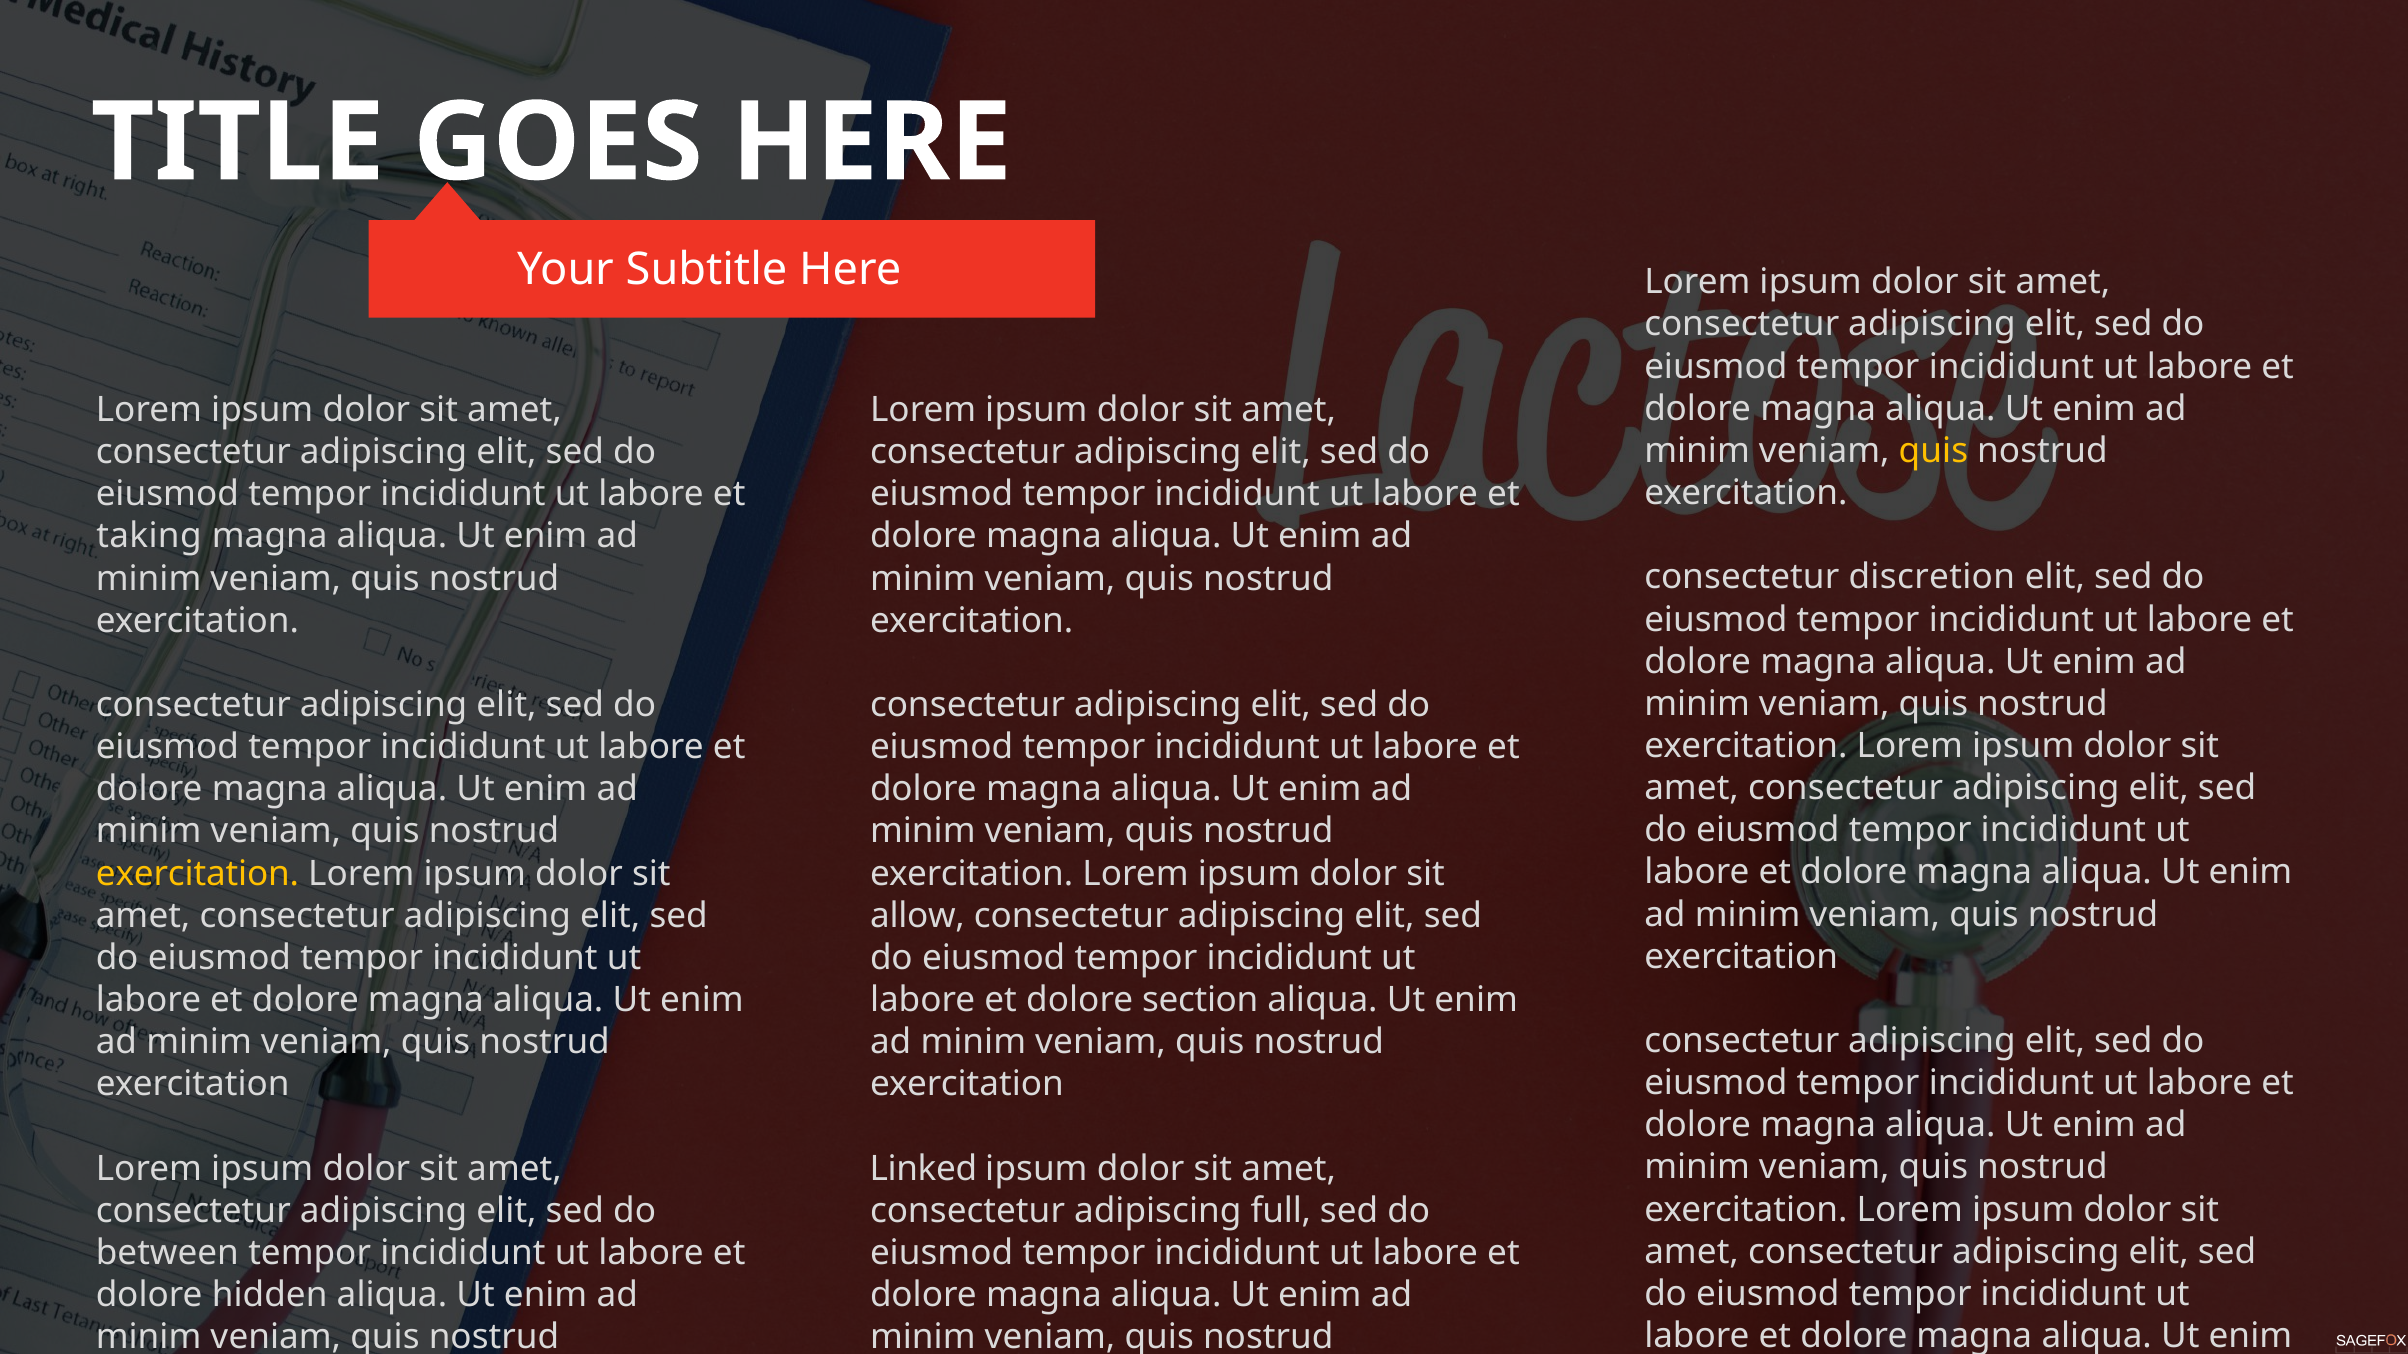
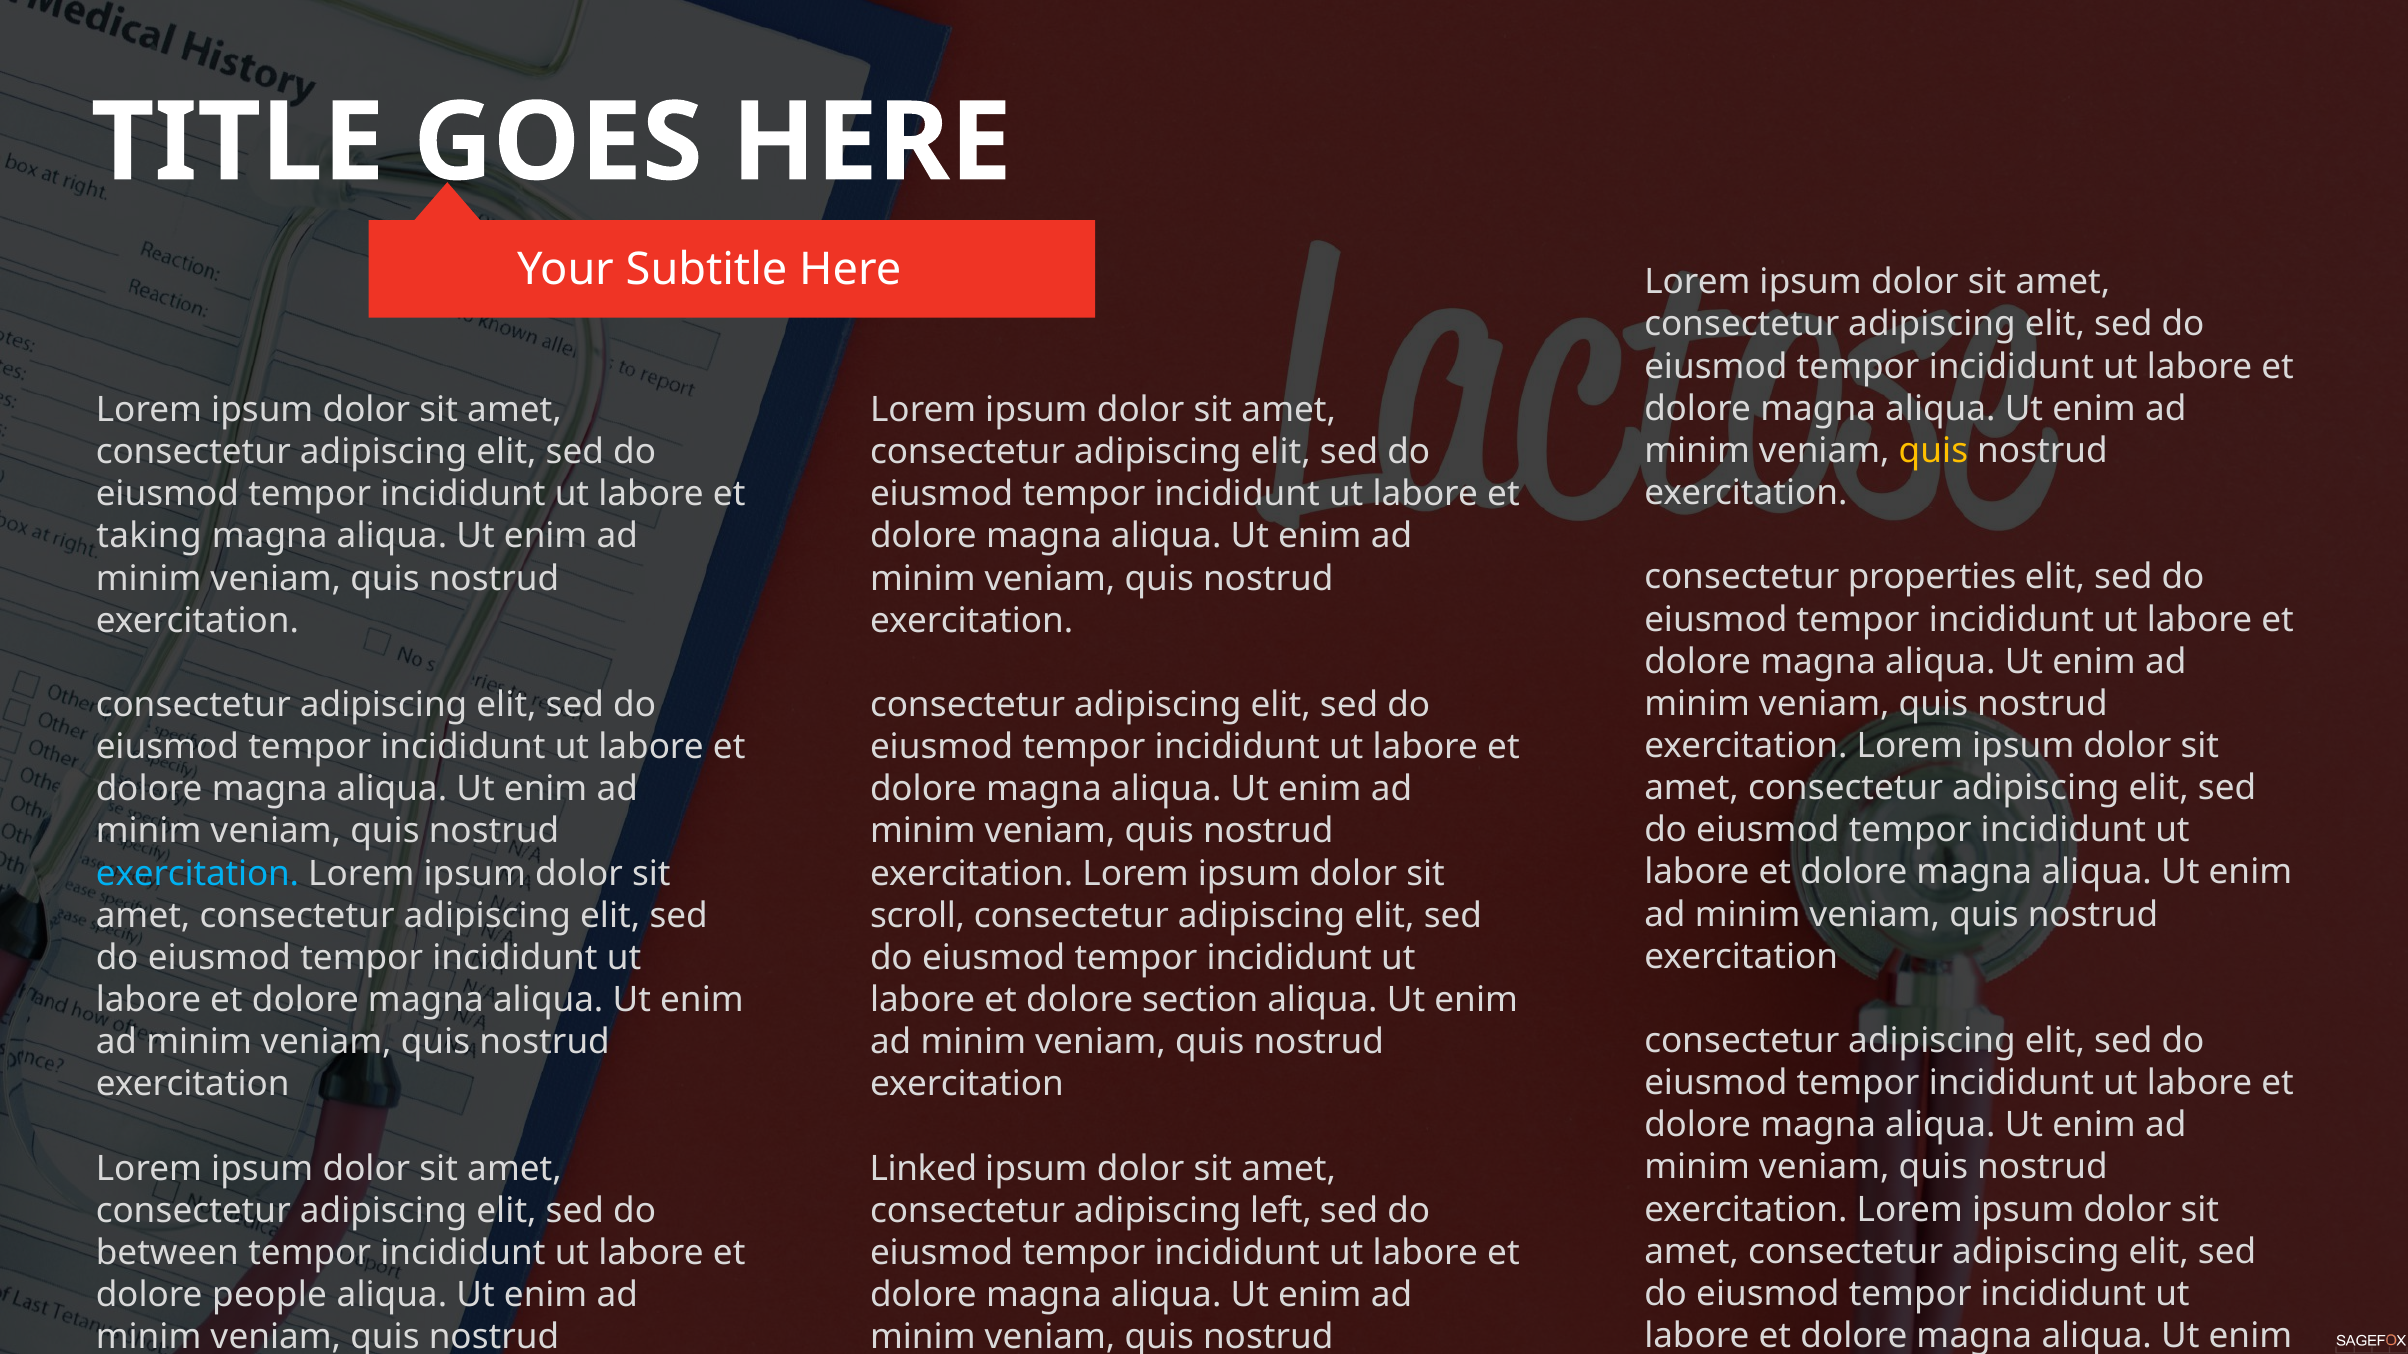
discretion: discretion -> properties (1932, 577)
exercitation colour: yellow -> light blue (197, 874)
allow: allow -> scroll (918, 916)
full: full -> left (1281, 1211)
hidden: hidden -> people (270, 1295)
